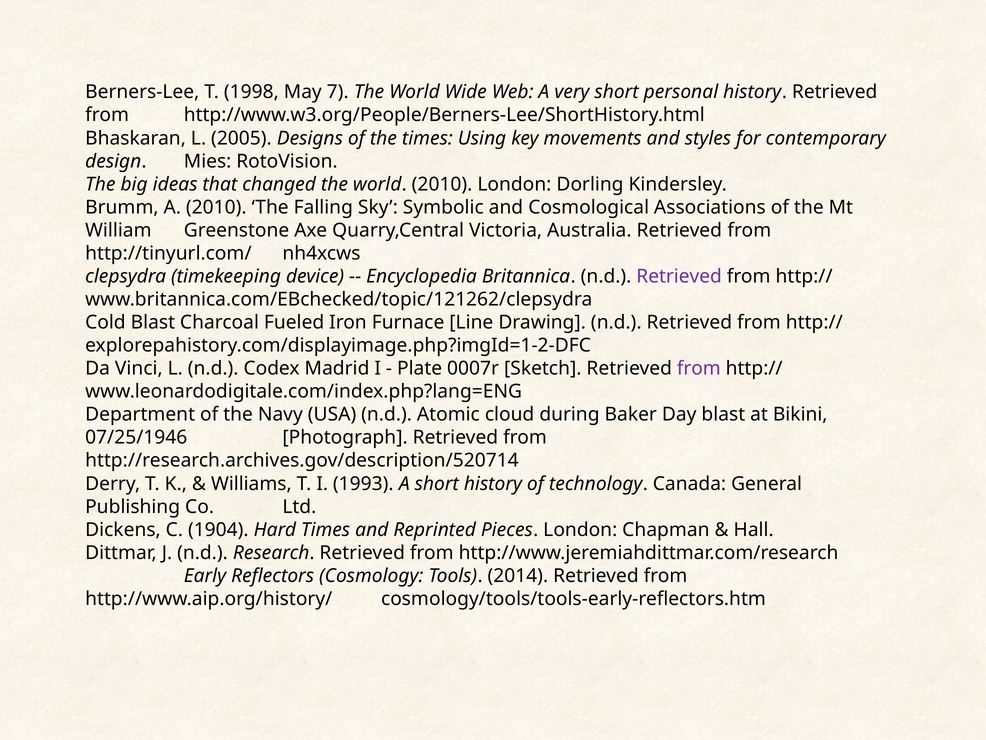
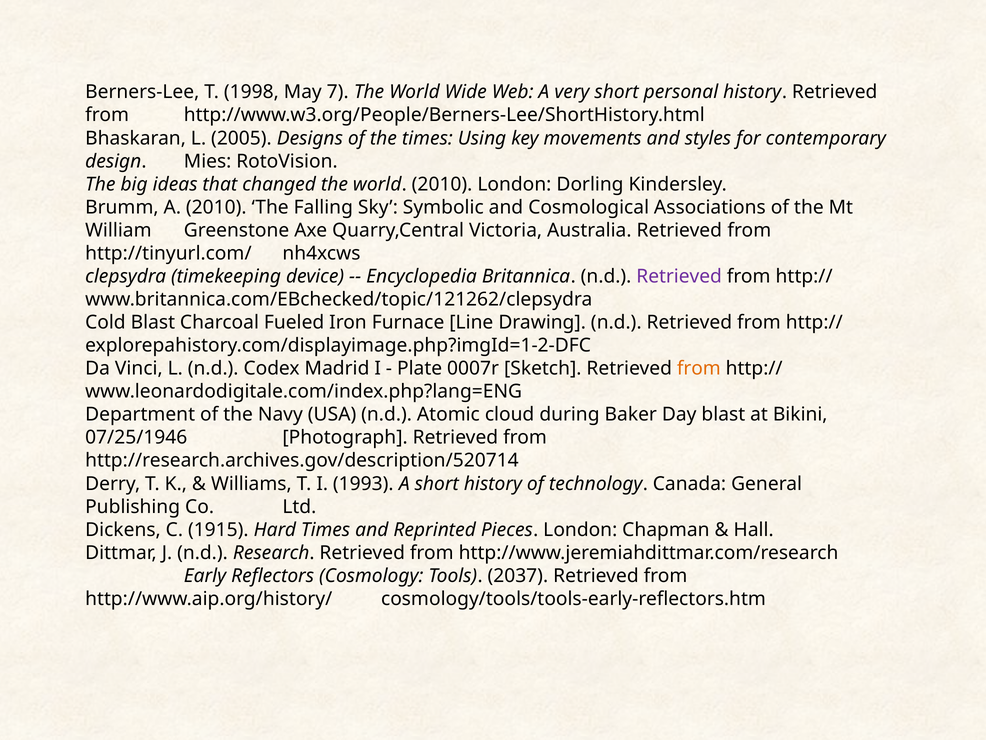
from colour: purple -> orange (699, 368)
1904: 1904 -> 1915 (218, 529)
2014: 2014 -> 2037 (518, 575)
